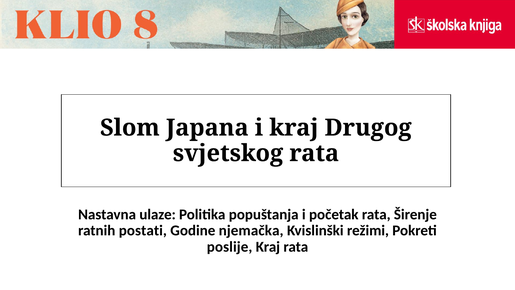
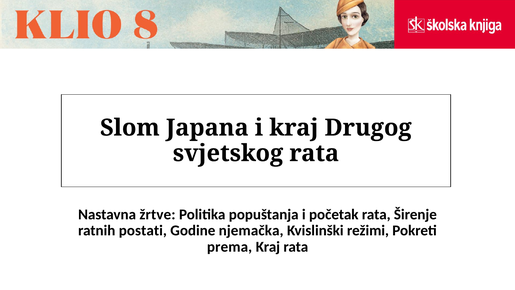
ulaze: ulaze -> žrtve (157, 214)
poslije: poslije -> prema (230, 247)
